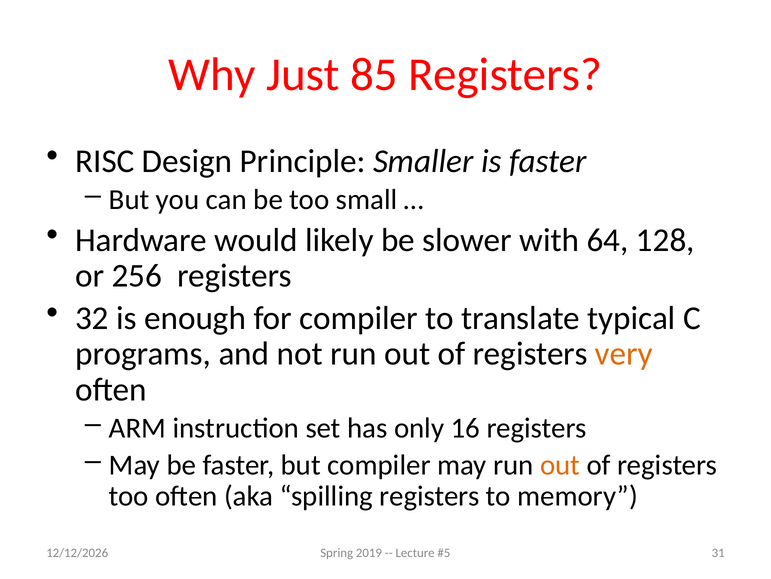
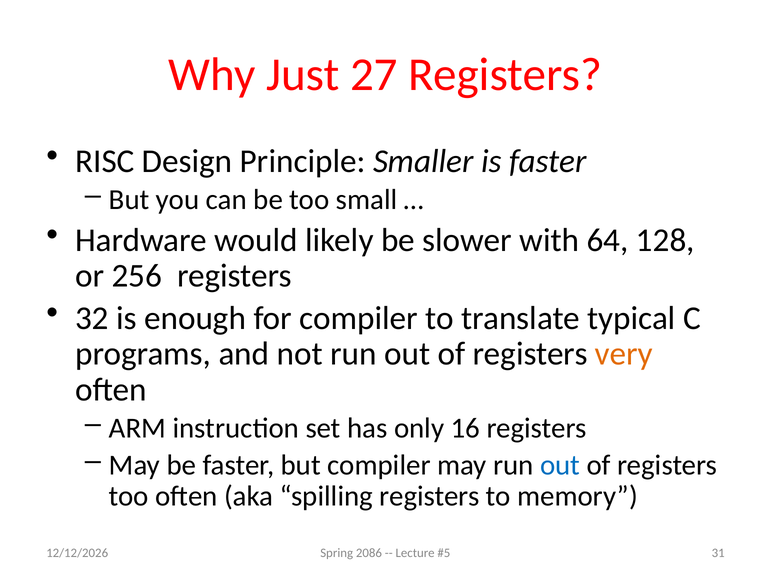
85: 85 -> 27 (374, 75)
out colour: orange -> blue (560, 464)
2019: 2019 -> 2086 (369, 552)
